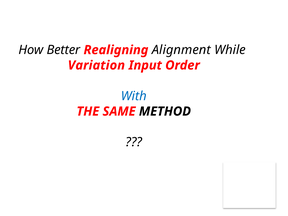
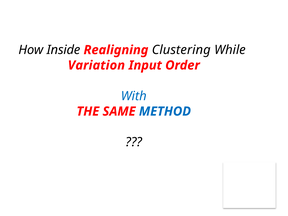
Better: Better -> Inside (64, 50)
Alignment: Alignment -> Clustering (181, 50)
METHOD colour: black -> blue (165, 111)
